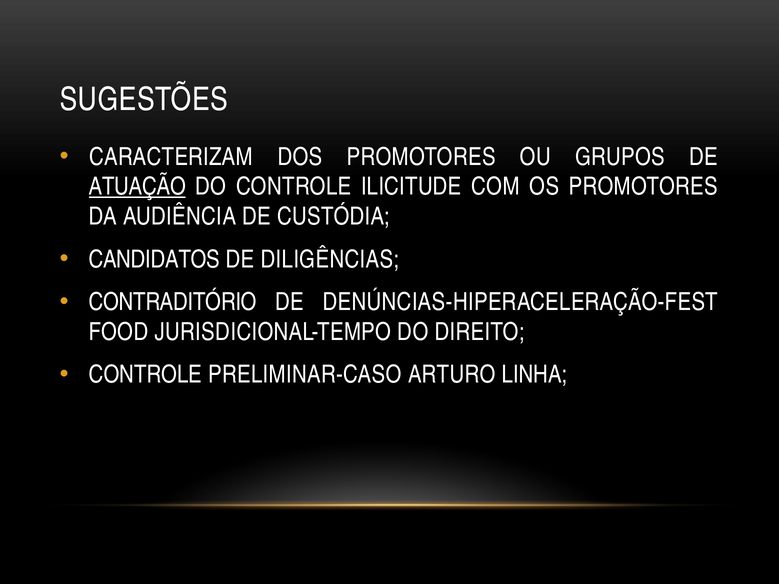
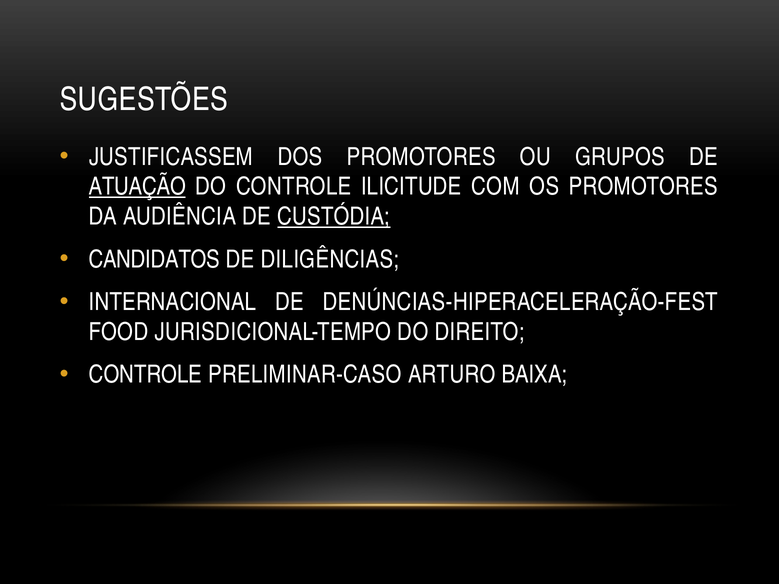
CARACTERIZAM: CARACTERIZAM -> JUSTIFICASSEM (171, 157)
CUSTÓDIA underline: none -> present (334, 217)
CONTRADITÓRIO: CONTRADITÓRIO -> INTERNACIONAL (173, 302)
LINHA: LINHA -> BAIXA (534, 375)
